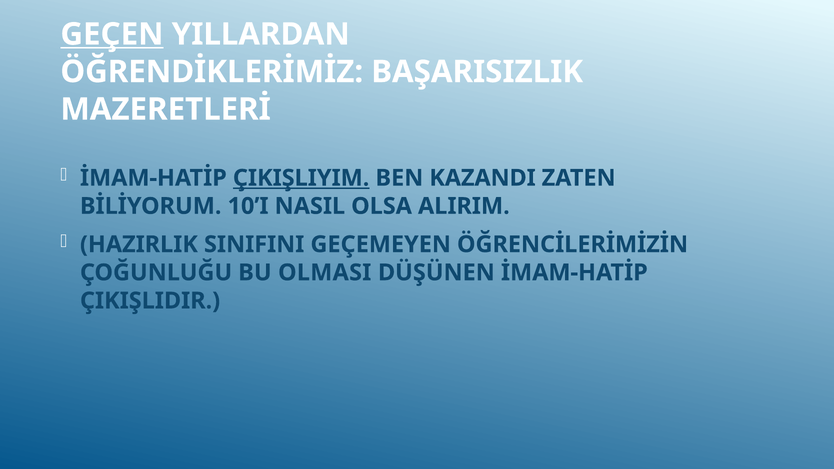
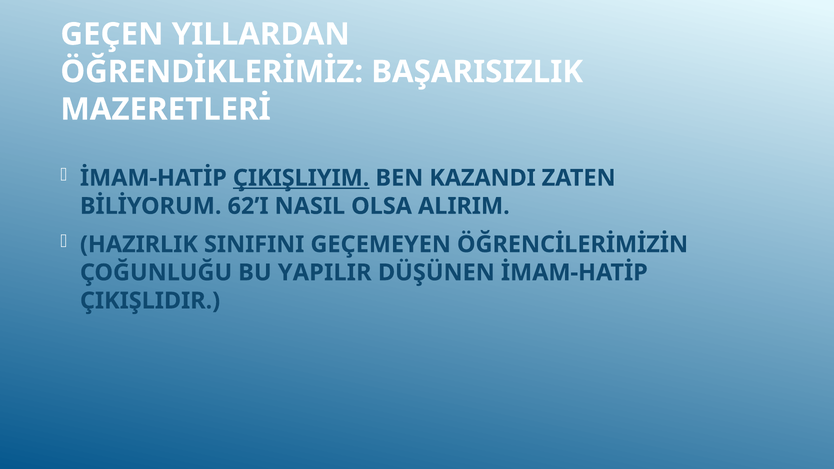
GEÇEN underline: present -> none (112, 34)
10’I: 10’I -> 62’I (248, 206)
OLMASI: OLMASI -> YAPILIR (325, 273)
